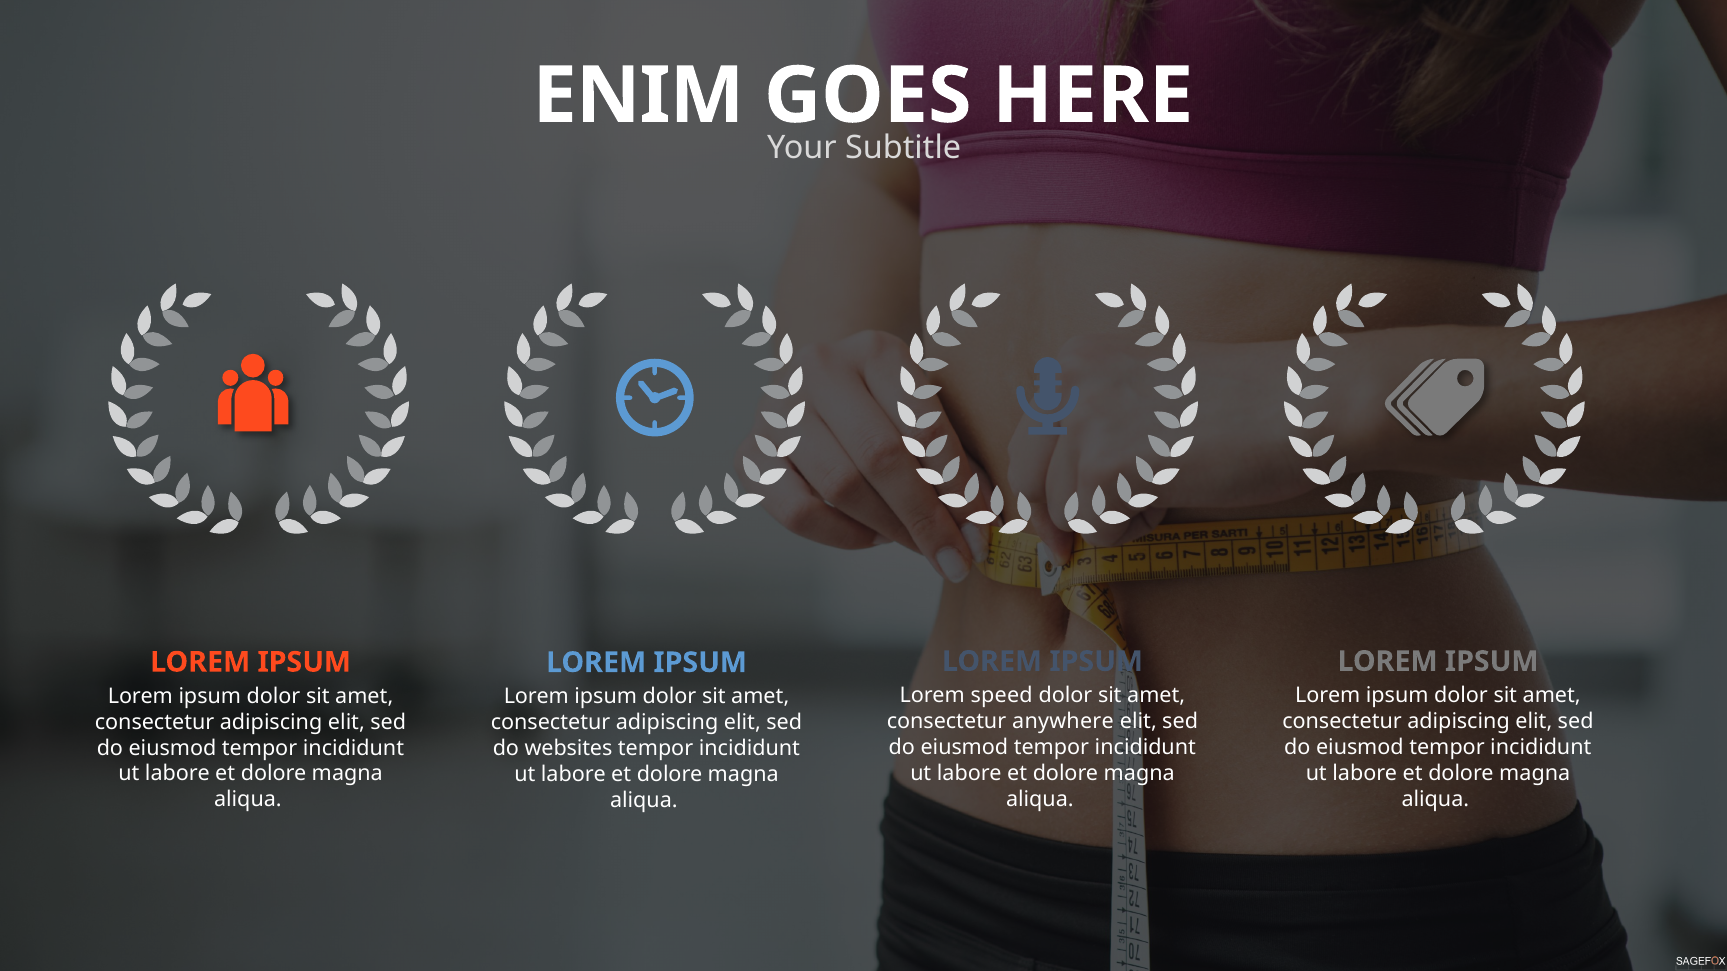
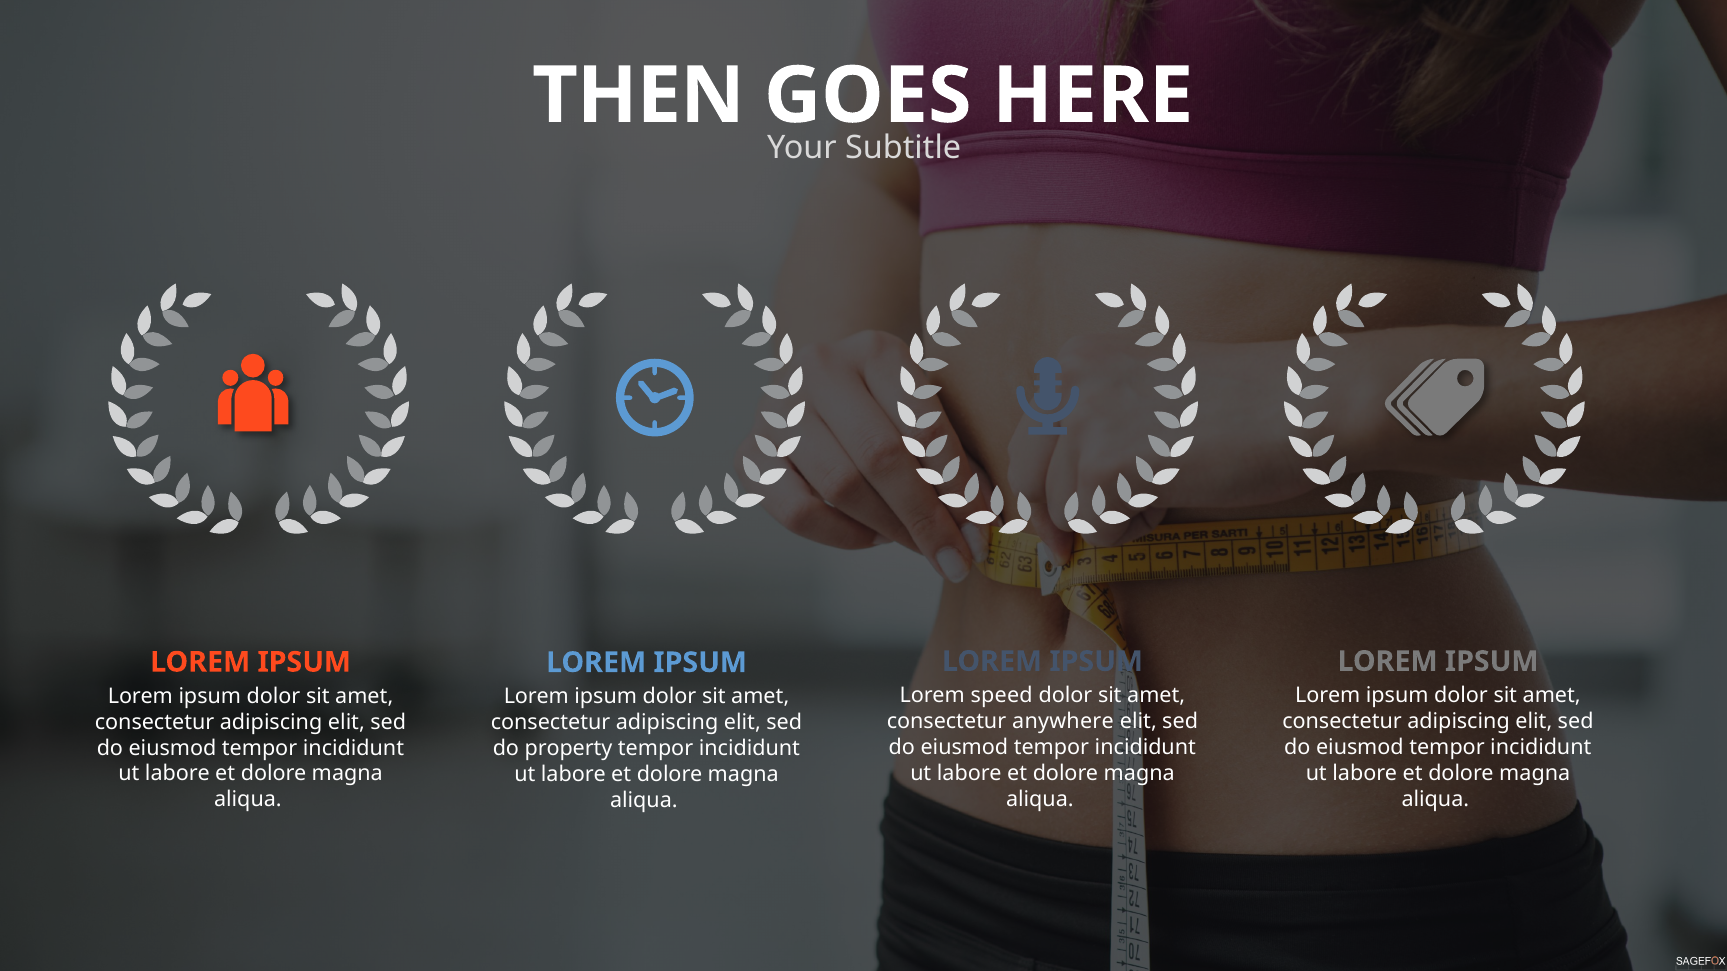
ENIM: ENIM -> THEN (638, 96)
websites: websites -> property (568, 749)
